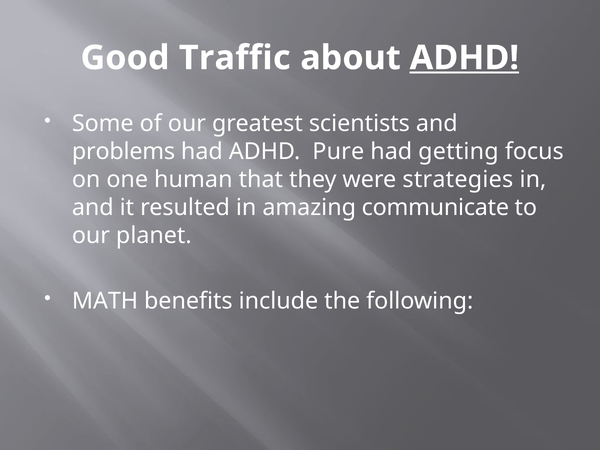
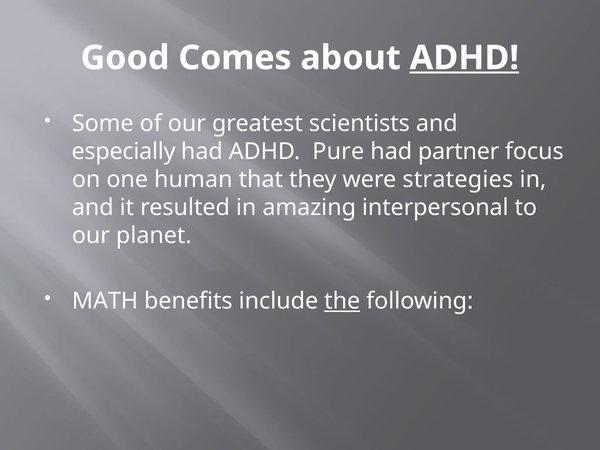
Traffic: Traffic -> Comes (235, 58)
problems: problems -> especially (124, 152)
getting: getting -> partner (459, 152)
communicate: communicate -> interpersonal (435, 208)
the underline: none -> present (342, 301)
